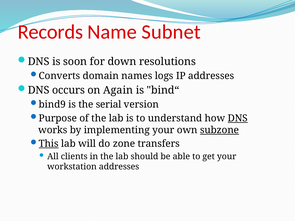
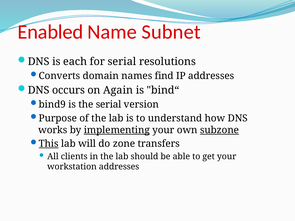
Records: Records -> Enabled (50, 32)
soon: soon -> each (75, 62)
for down: down -> serial (122, 62)
logs: logs -> find (164, 76)
DNS underline: present -> none (238, 118)
implementing underline: none -> present (117, 130)
